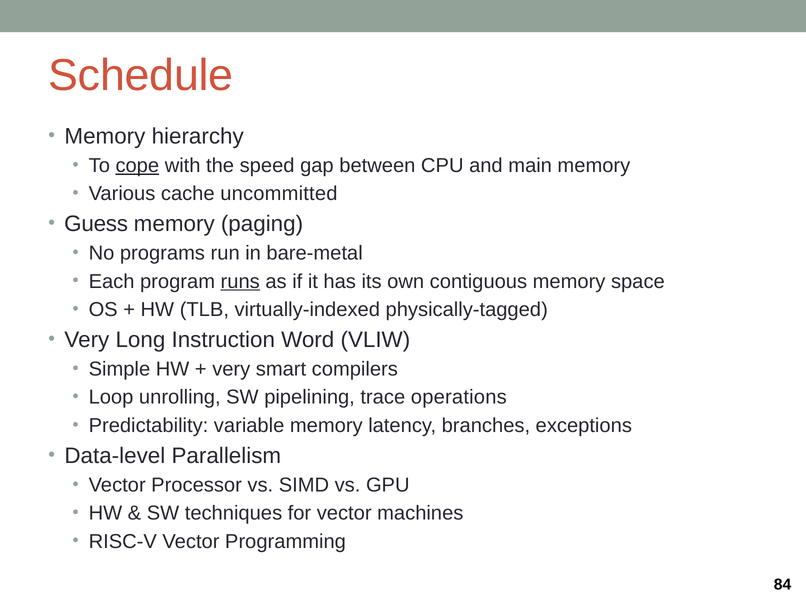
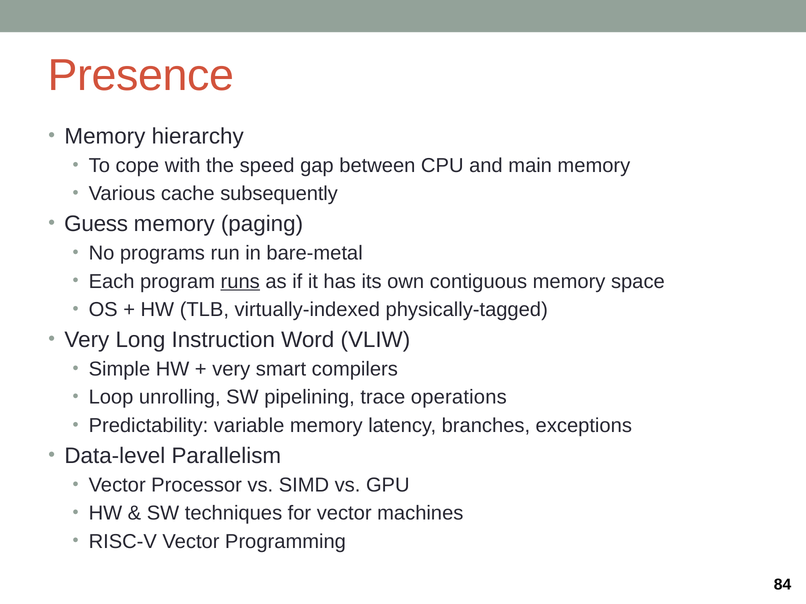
Schedule: Schedule -> Presence (141, 75)
cope underline: present -> none (137, 166)
uncommitted: uncommitted -> subsequently (279, 194)
